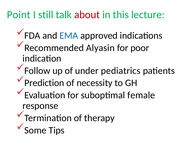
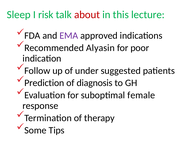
Point: Point -> Sleep (19, 15)
still: still -> risk (46, 15)
EMA colour: blue -> purple (69, 35)
pediatrics: pediatrics -> suggested (121, 70)
necessity: necessity -> diagnosis (95, 83)
